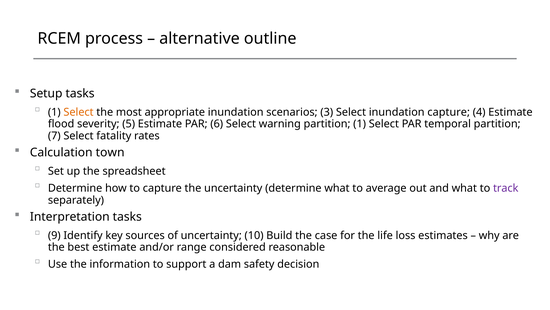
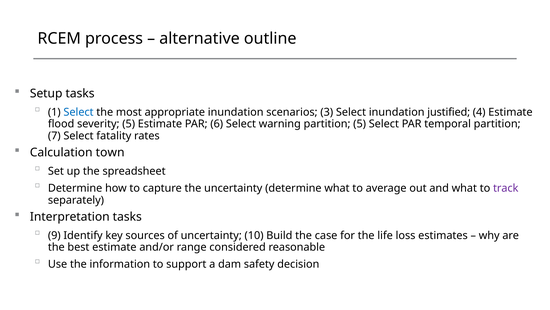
Select colour: orange -> blue (79, 112)
inundation capture: capture -> justified (449, 112)
partition 1: 1 -> 5 (360, 124)
